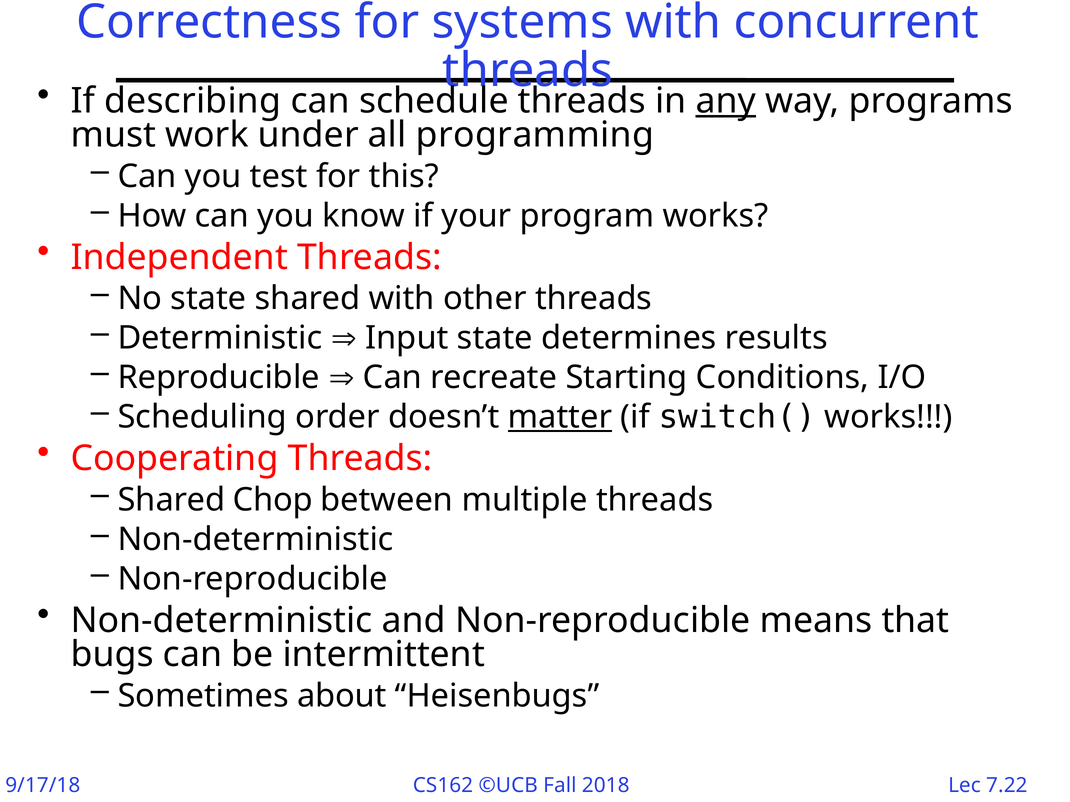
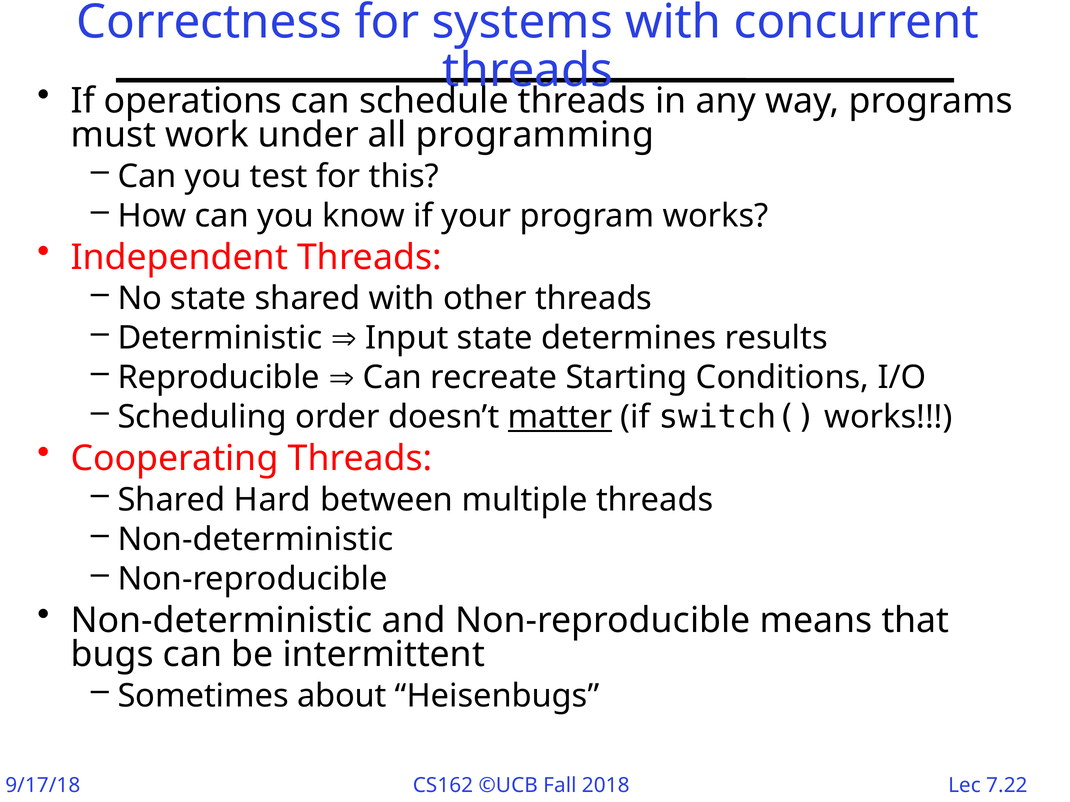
describing: describing -> operations (193, 101)
any underline: present -> none (726, 101)
Chop: Chop -> Hard (273, 500)
